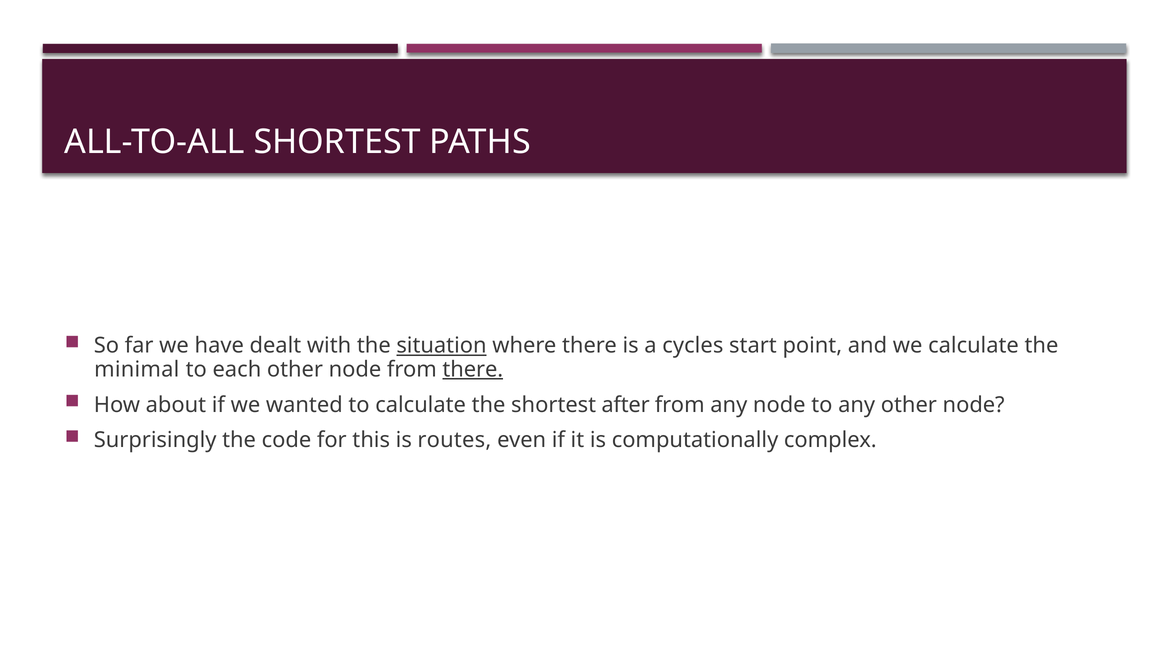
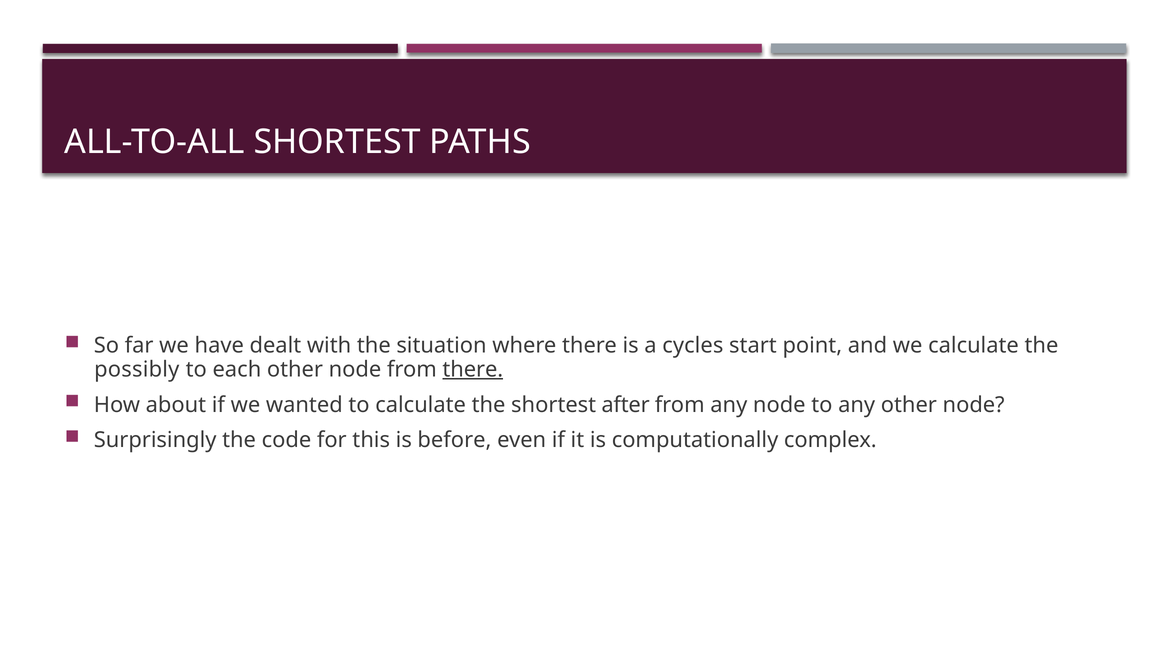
situation underline: present -> none (441, 345)
minimal: minimal -> possibly (137, 369)
routes: routes -> before (454, 440)
